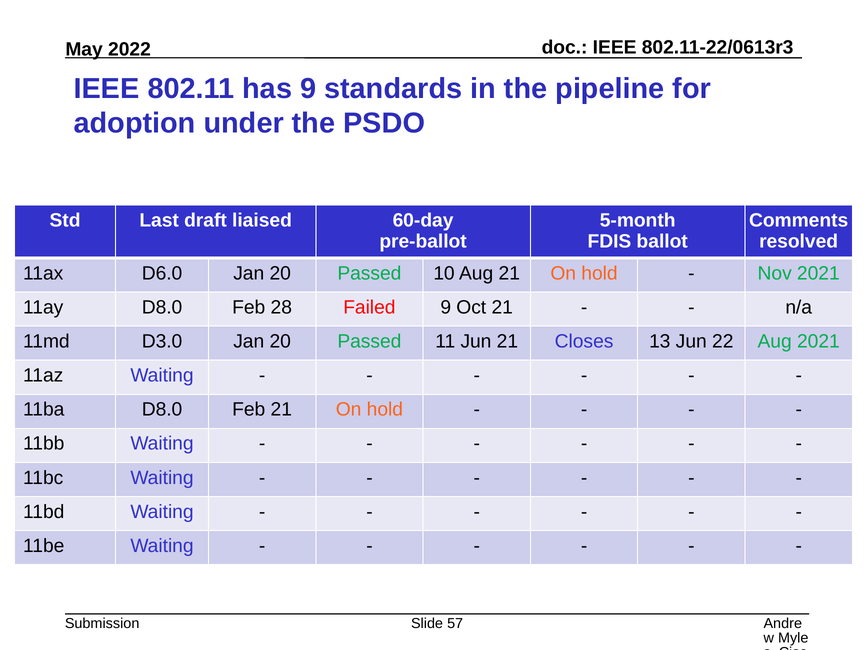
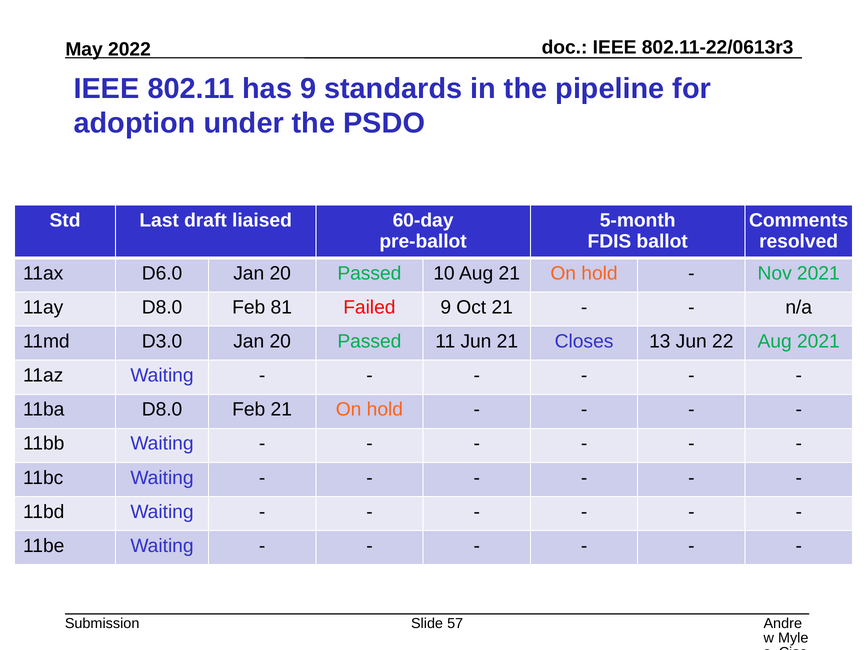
28: 28 -> 81 (281, 308)
